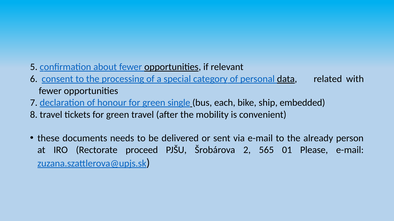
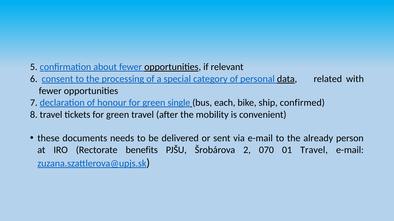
embedded: embedded -> confirmed (302, 103)
proceed: proceed -> benefits (142, 150)
565: 565 -> 070 (266, 150)
01 Please: Please -> Travel (314, 150)
